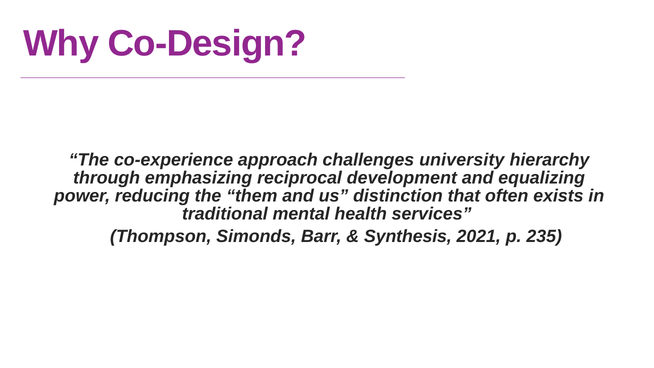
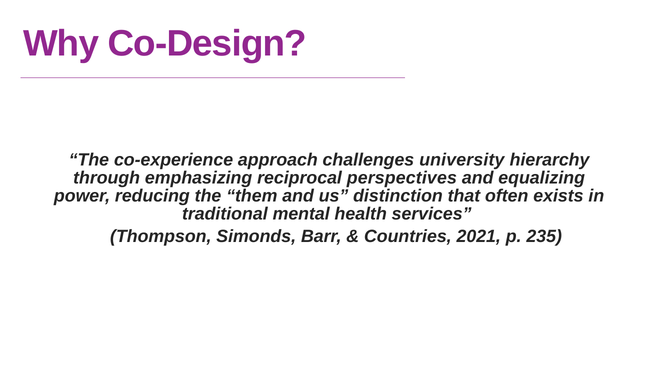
development: development -> perspectives (402, 178)
Synthesis: Synthesis -> Countries (408, 236)
